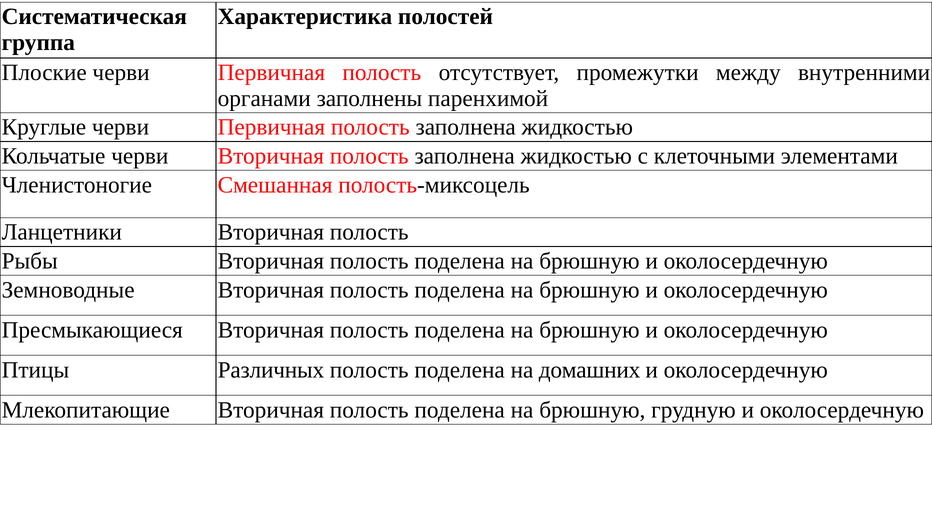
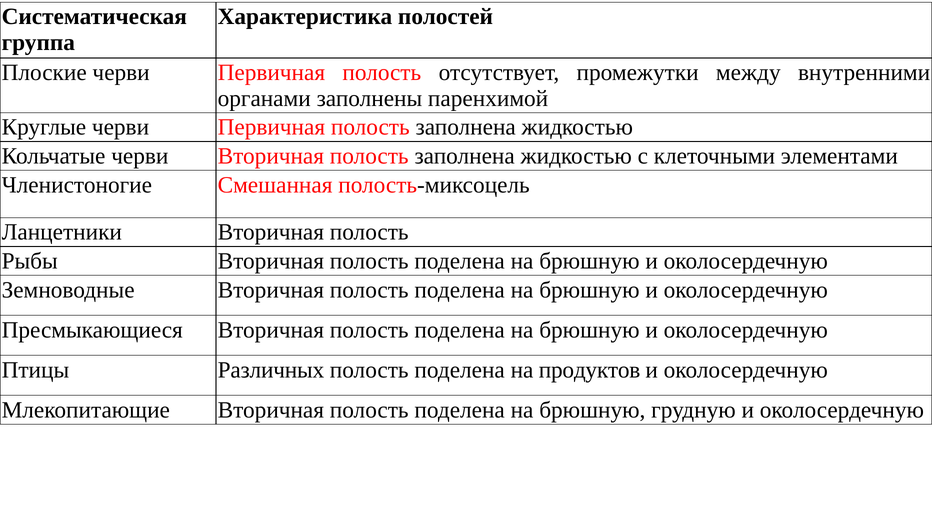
домашних: домашних -> продуктов (590, 370)
